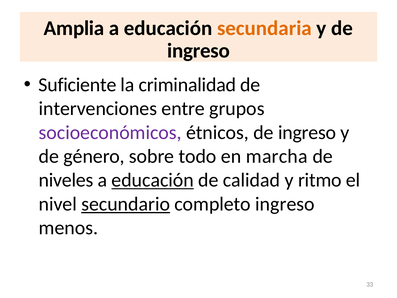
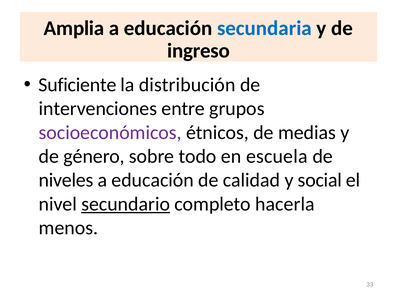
secundaria colour: orange -> blue (264, 28)
criminalidad: criminalidad -> distribución (187, 85)
étnicos de ingreso: ingreso -> medias (307, 132)
marcha: marcha -> escuela (277, 156)
educación underline: present -> none (153, 180)
ritmo: ritmo -> social (320, 180)
completo ingreso: ingreso -> hacerla (285, 204)
